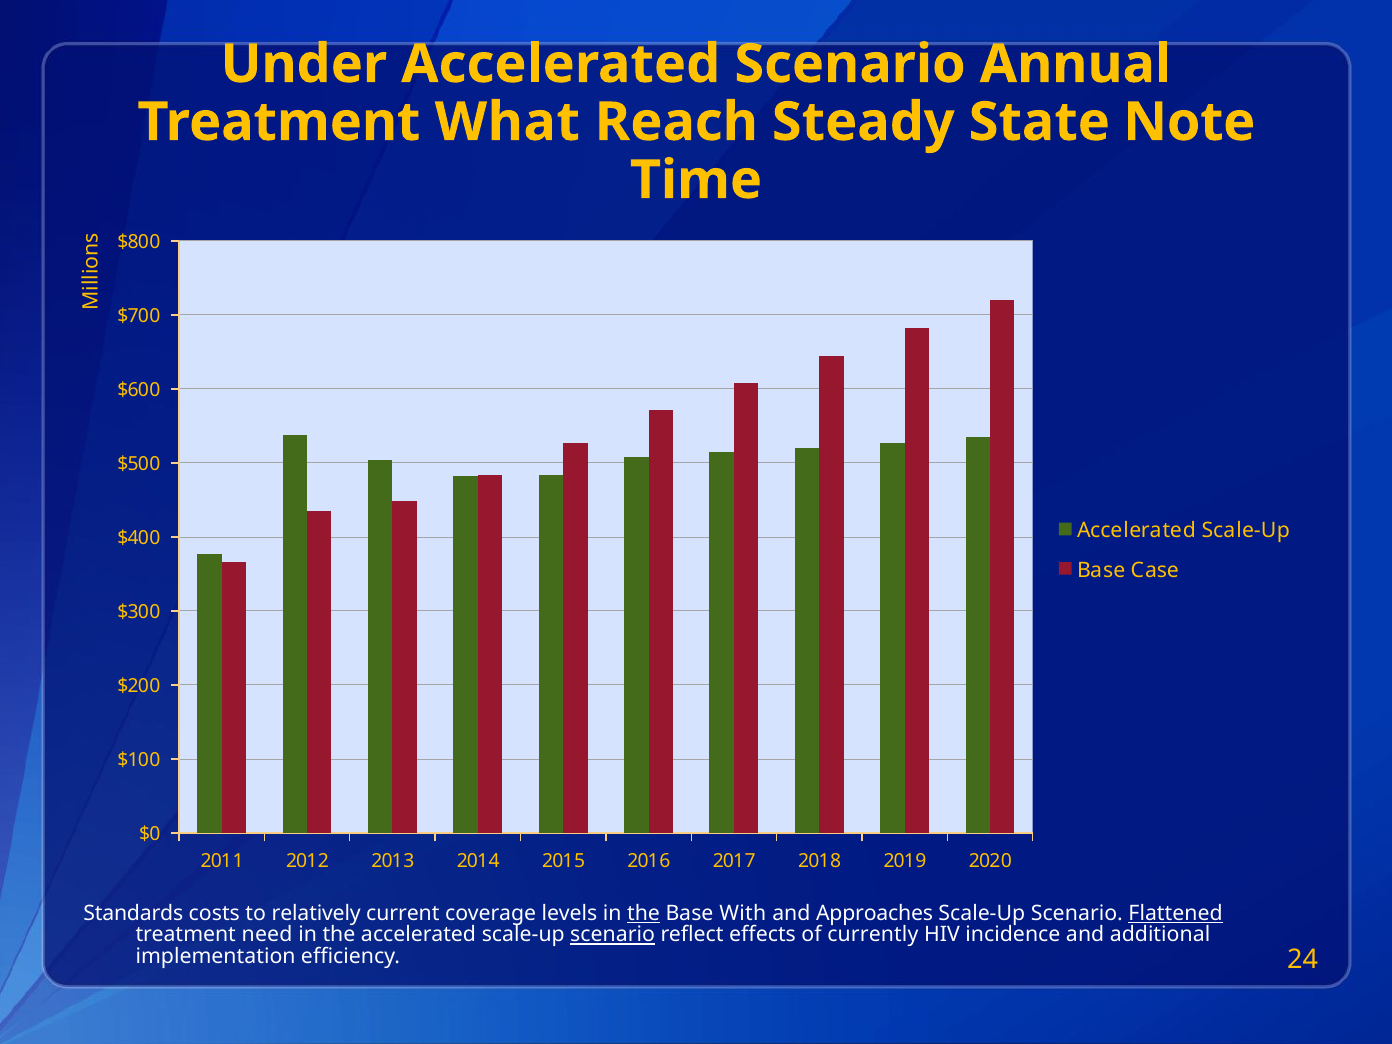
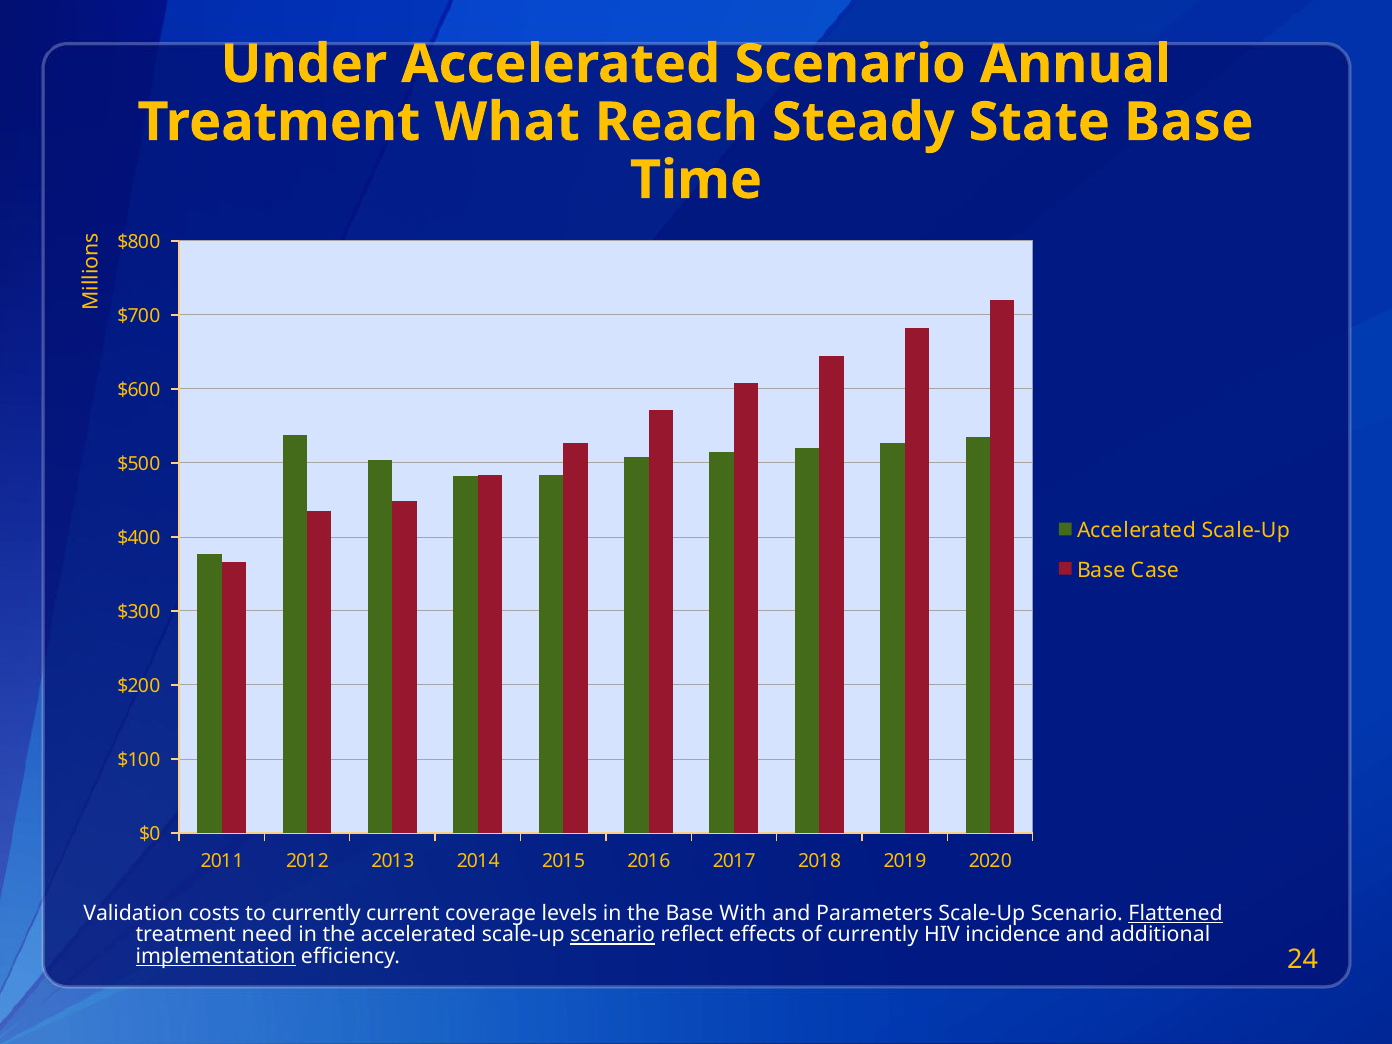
State Note: Note -> Base (1189, 122)
Standards: Standards -> Validation (133, 914)
to relatively: relatively -> currently (316, 914)
the underline: present -> none (644, 914)
Approaches: Approaches -> Parameters (874, 914)
implementation underline: none -> present (216, 956)
